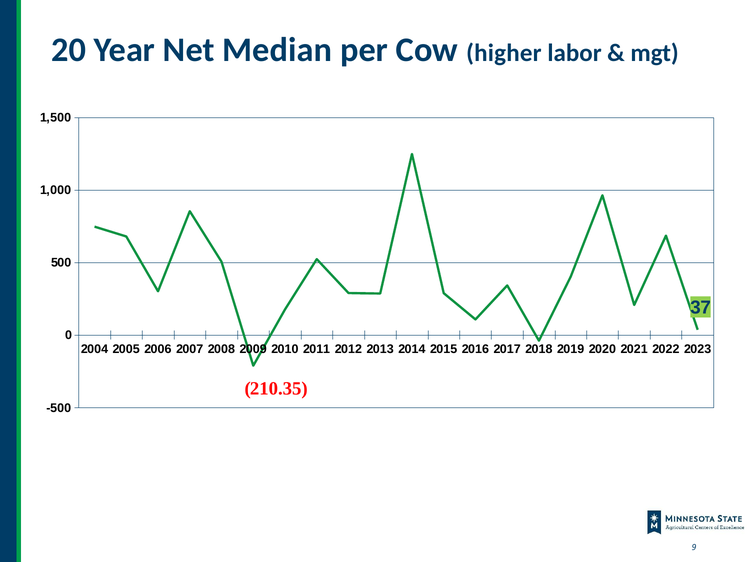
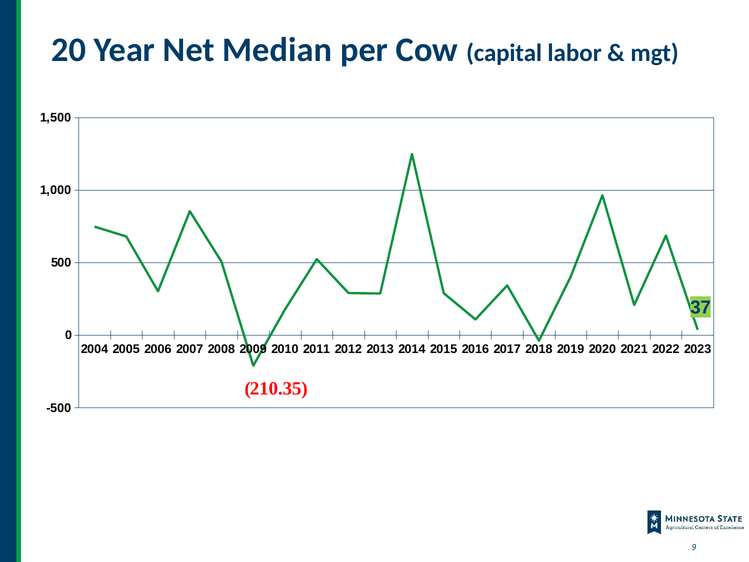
higher: higher -> capital (504, 53)
